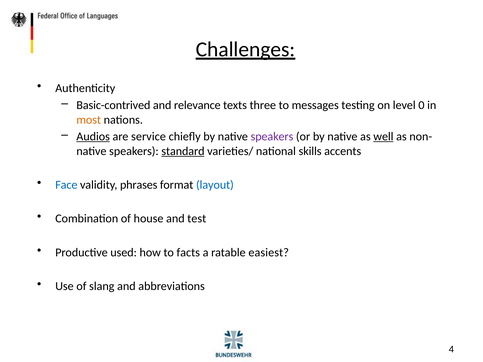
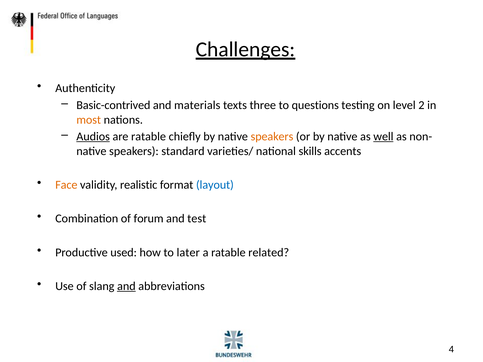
relevance: relevance -> materials (197, 105)
messages: messages -> questions (315, 105)
0: 0 -> 2 (421, 105)
are service: service -> ratable (149, 137)
speakers colour: purple -> orange (272, 137)
standard underline: present -> none (183, 151)
Face colour: blue -> orange (66, 185)
phrases: phrases -> realistic (139, 185)
house: house -> forum (149, 219)
facts: facts -> later (188, 253)
easiest: easiest -> related (269, 253)
and underline: none -> present (126, 286)
